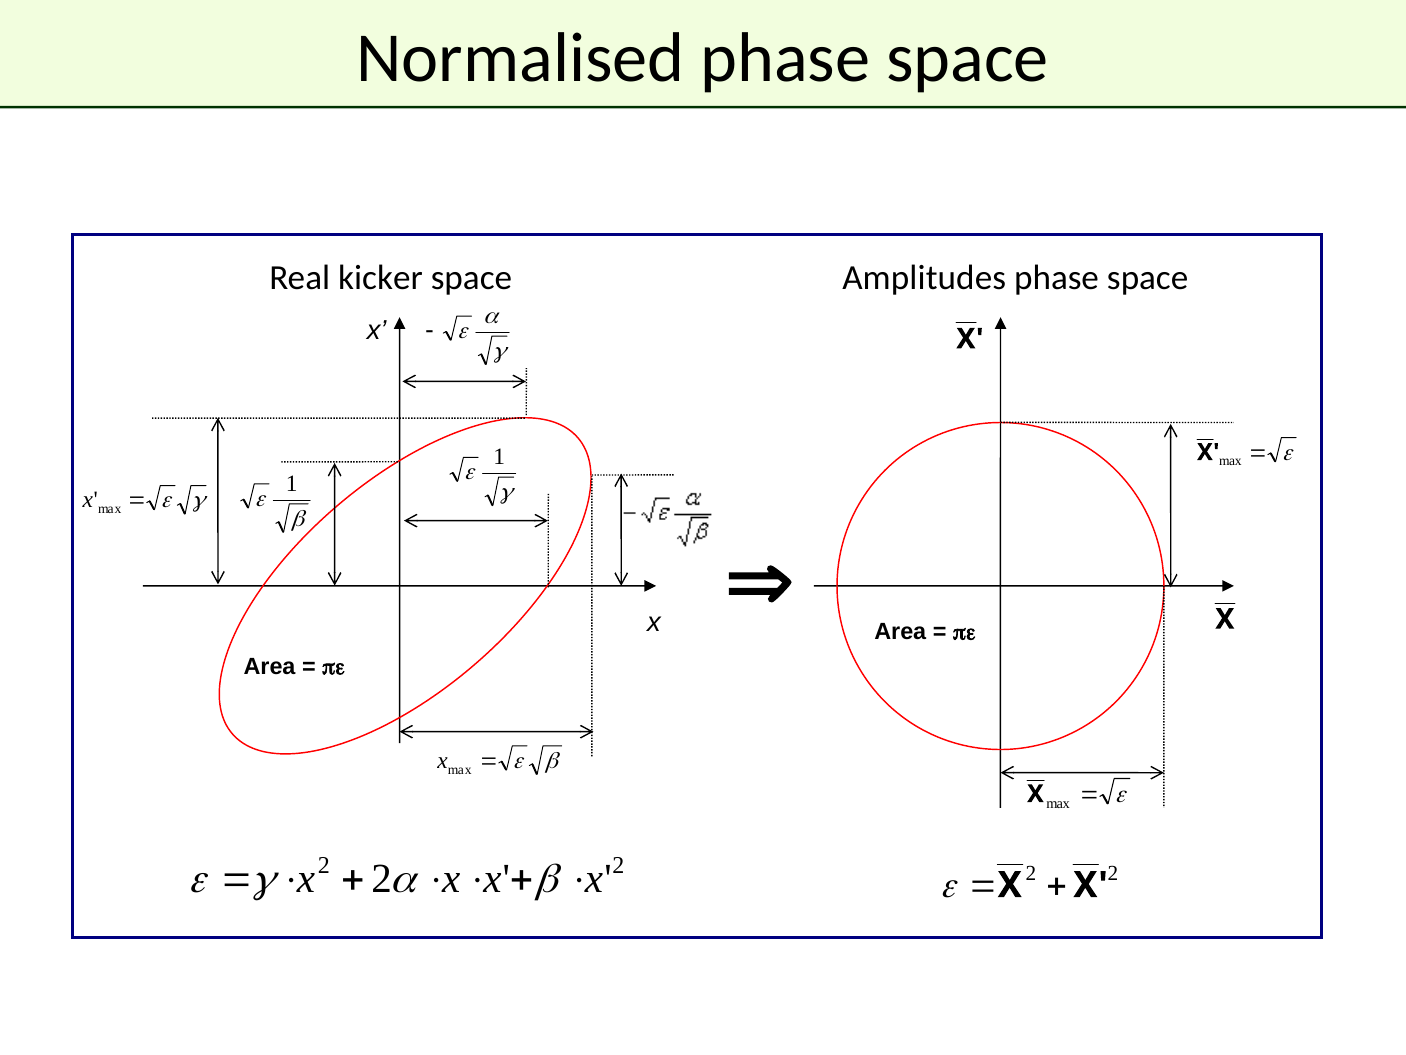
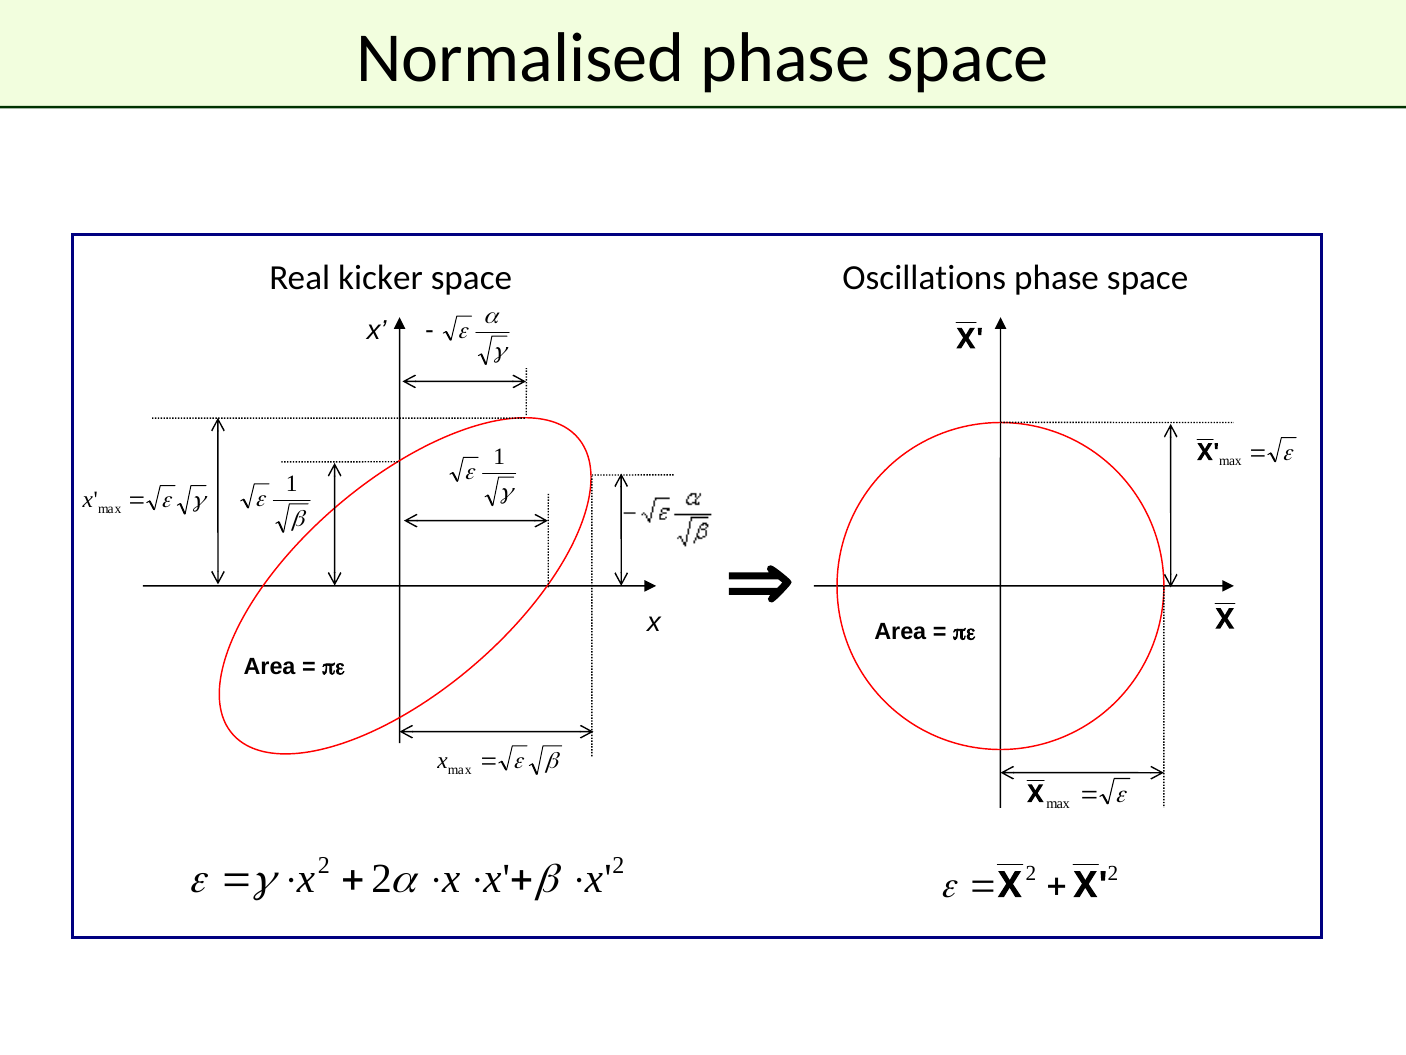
Amplitudes: Amplitudes -> Oscillations (924, 278)
